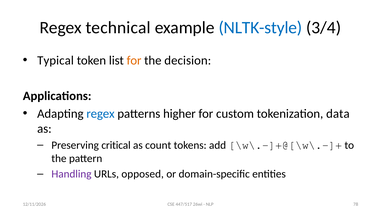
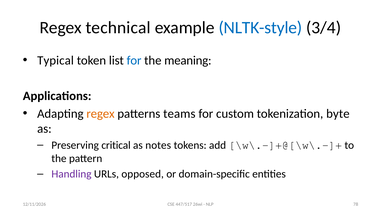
for colour: orange -> blue (134, 60)
decision: decision -> meaning (188, 60)
regex colour: blue -> orange (101, 114)
higher: higher -> teams (179, 114)
data: data -> byte (338, 114)
count: count -> notes (158, 145)
